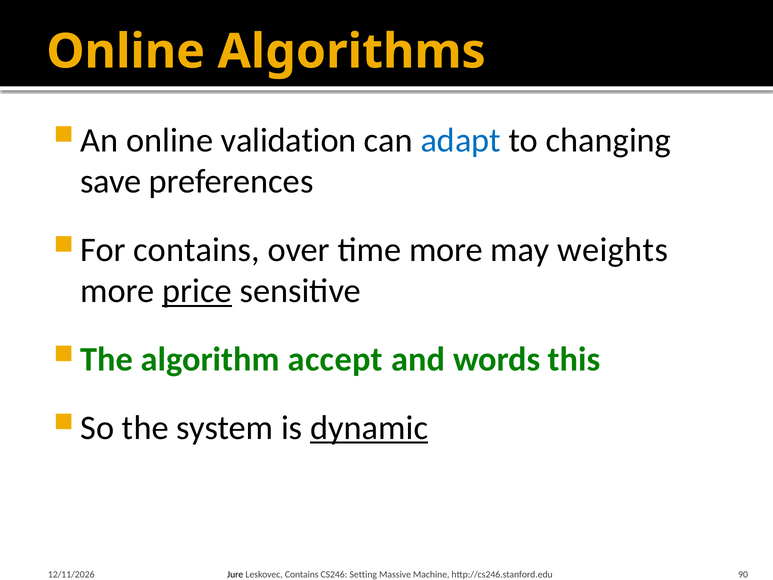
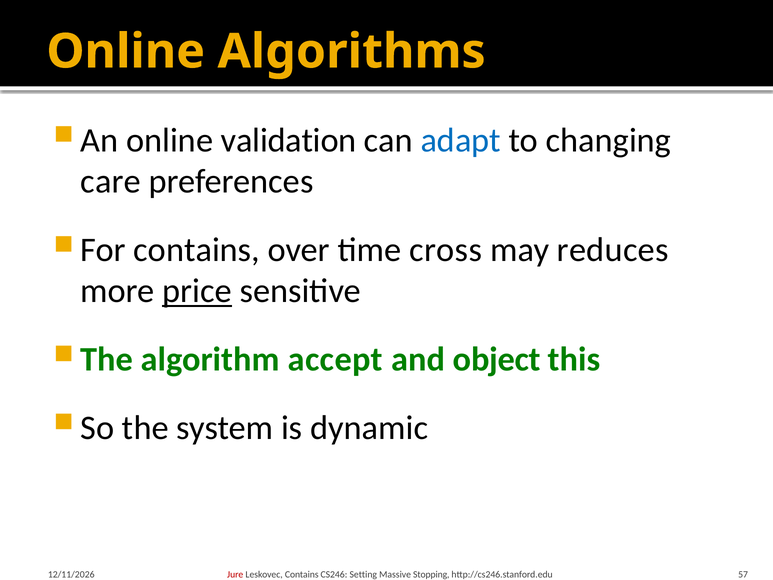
save: save -> care (111, 181)
time more: more -> cross (446, 250)
weights: weights -> reduces (613, 250)
words: words -> object (497, 359)
dynamic underline: present -> none (369, 428)
Jure colour: black -> red (235, 574)
Machine: Machine -> Stopping (431, 574)
90: 90 -> 57 (743, 574)
